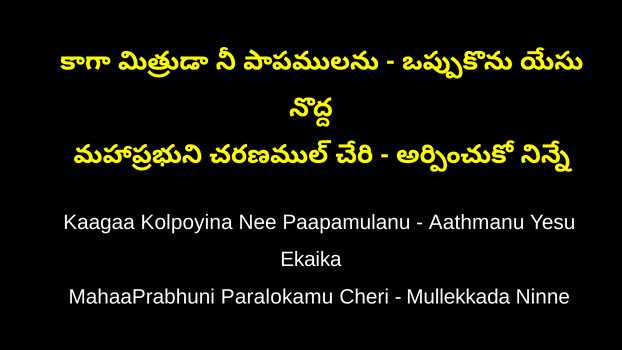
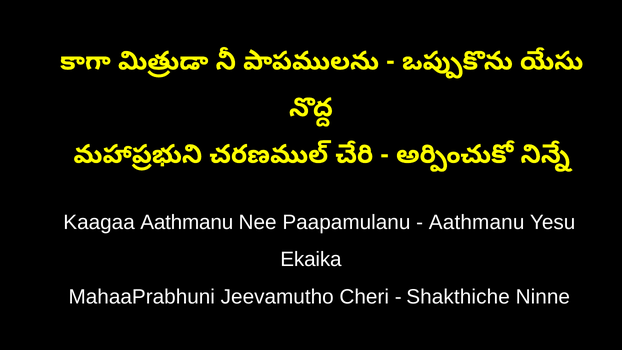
Kaagaa Kolpoyina: Kolpoyina -> Aathmanu (187, 222)
Paralokamu: Paralokamu -> Jeevamutho (277, 297)
Mullekkada: Mullekkada -> Shakthiche (458, 297)
